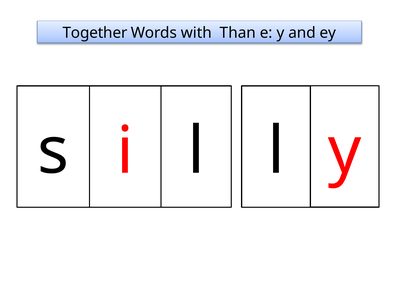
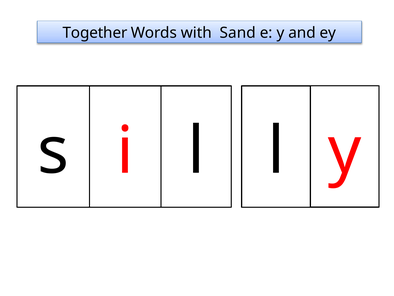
Than: Than -> Sand (238, 33)
